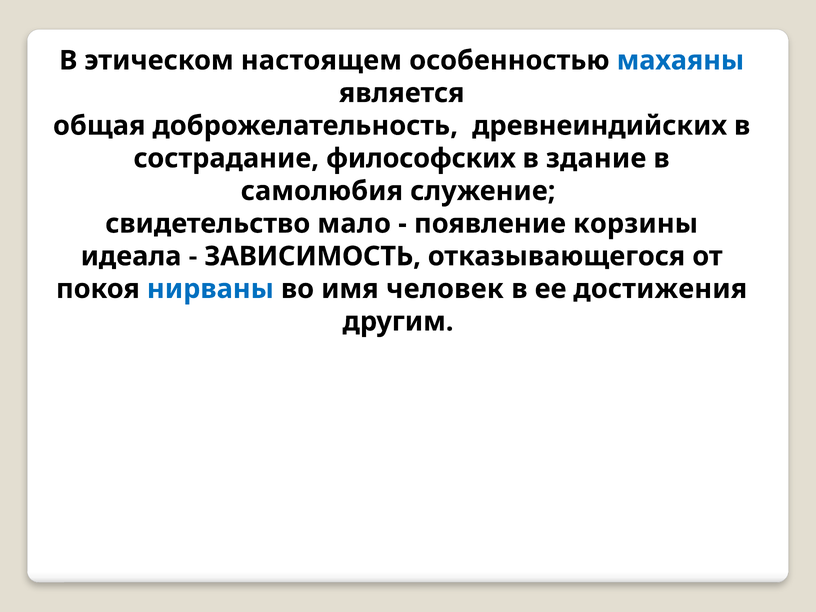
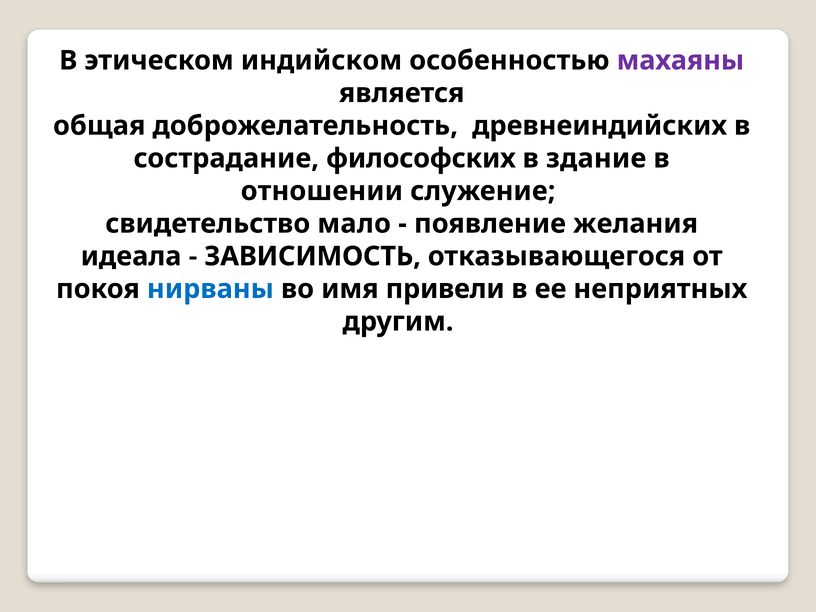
настоящем: настоящем -> индийском (321, 60)
махаяны colour: blue -> purple (680, 60)
самолюбия: самолюбия -> отношении (322, 191)
корзины: корзины -> желания (636, 224)
человек: человек -> привели (445, 289)
достижения: достижения -> неприятных (660, 289)
